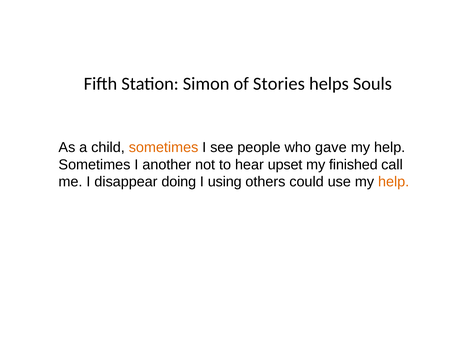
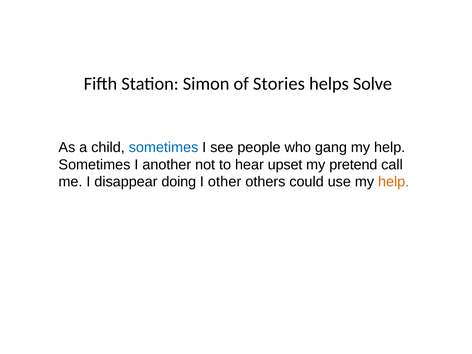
Souls: Souls -> Solve (372, 84)
sometimes colour: orange -> blue (164, 147)
gave: gave -> gang (331, 147)
finished: finished -> pretend (353, 165)
using: using -> other (225, 182)
